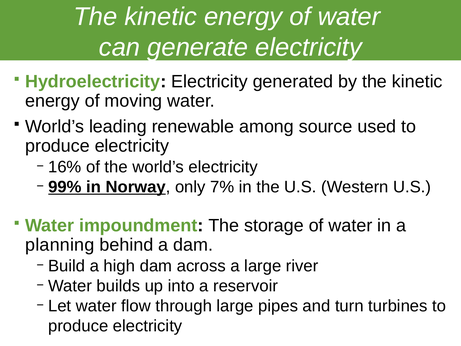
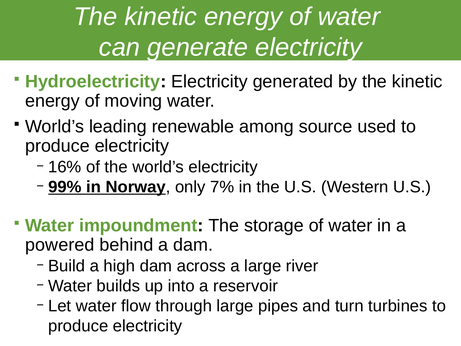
planning: planning -> powered (60, 245)
